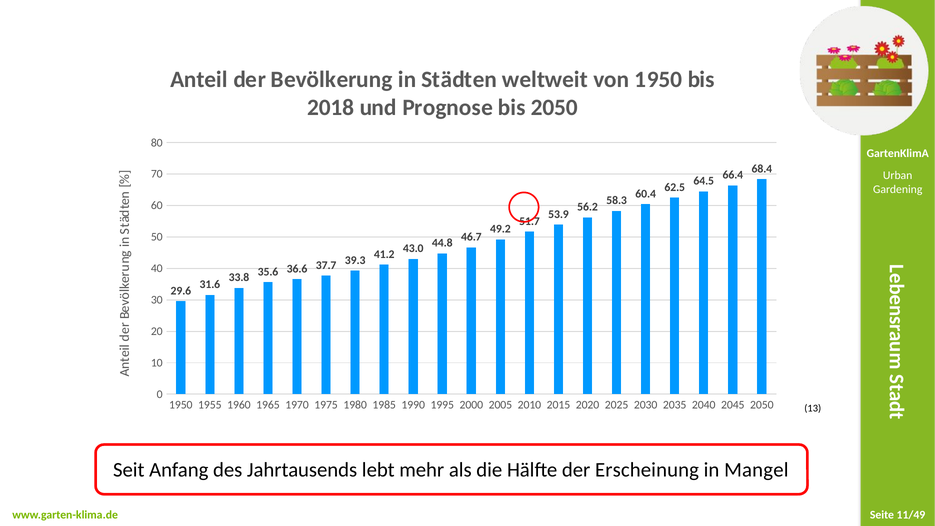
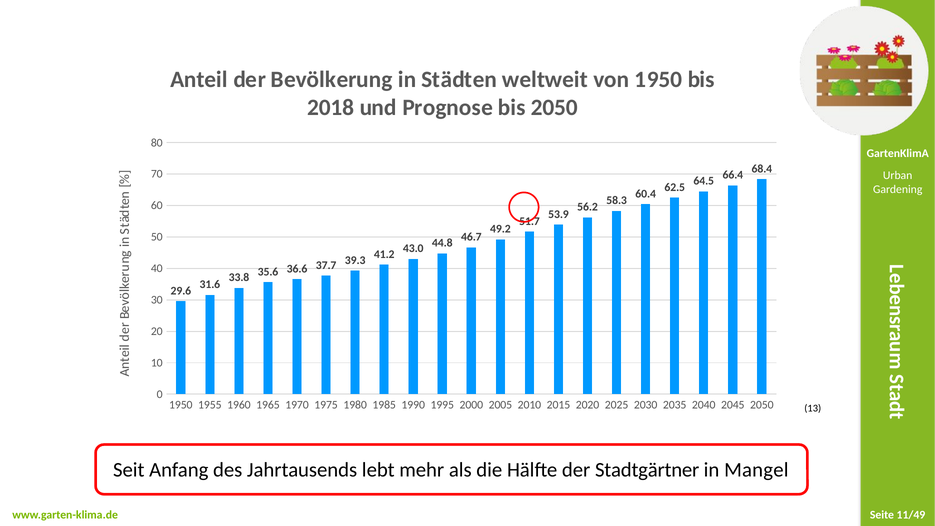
Erscheinung: Erscheinung -> Stadtgärtner (647, 470)
